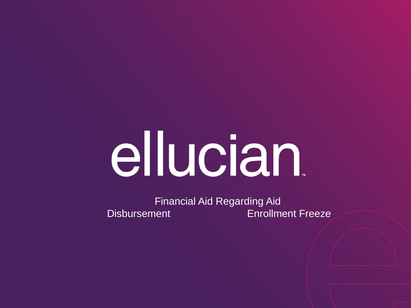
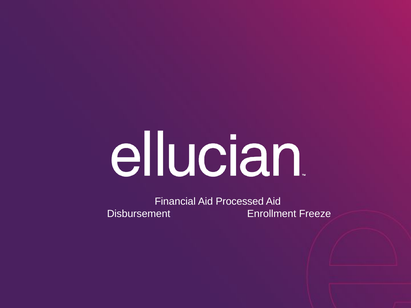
Regarding: Regarding -> Processed (240, 202)
